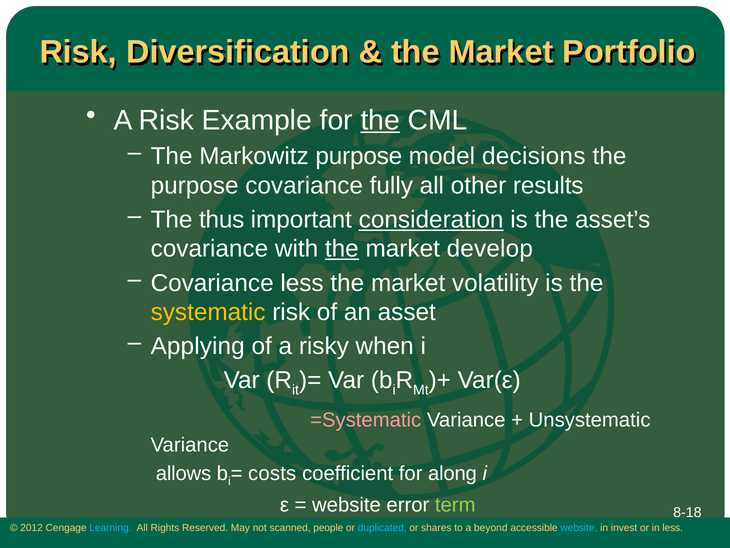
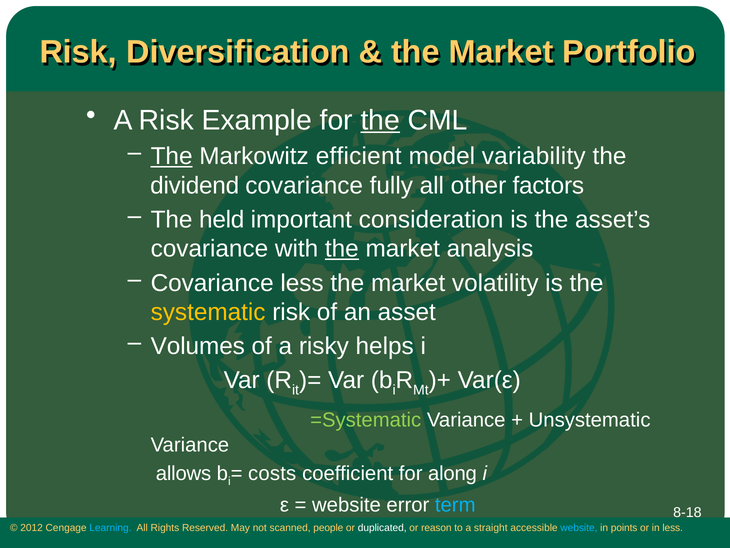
The underline: none -> present (172, 156)
Markowitz purpose: purpose -> efficient (359, 156)
decisions: decisions -> variability (534, 156)
purpose: purpose -> dividend (195, 185)
results: results -> factors (548, 185)
thus: thus -> held (222, 220)
consideration underline: present -> none (431, 220)
develop: develop -> analysis (490, 249)
Applying: Applying -> Volumes (198, 346)
when: when -> helps (385, 346)
=Systematic colour: pink -> light green (366, 419)
term colour: light green -> light blue (455, 505)
duplicated colour: light blue -> white (382, 528)
shares: shares -> reason (436, 528)
beyond: beyond -> straight (491, 528)
invest: invest -> points (624, 528)
